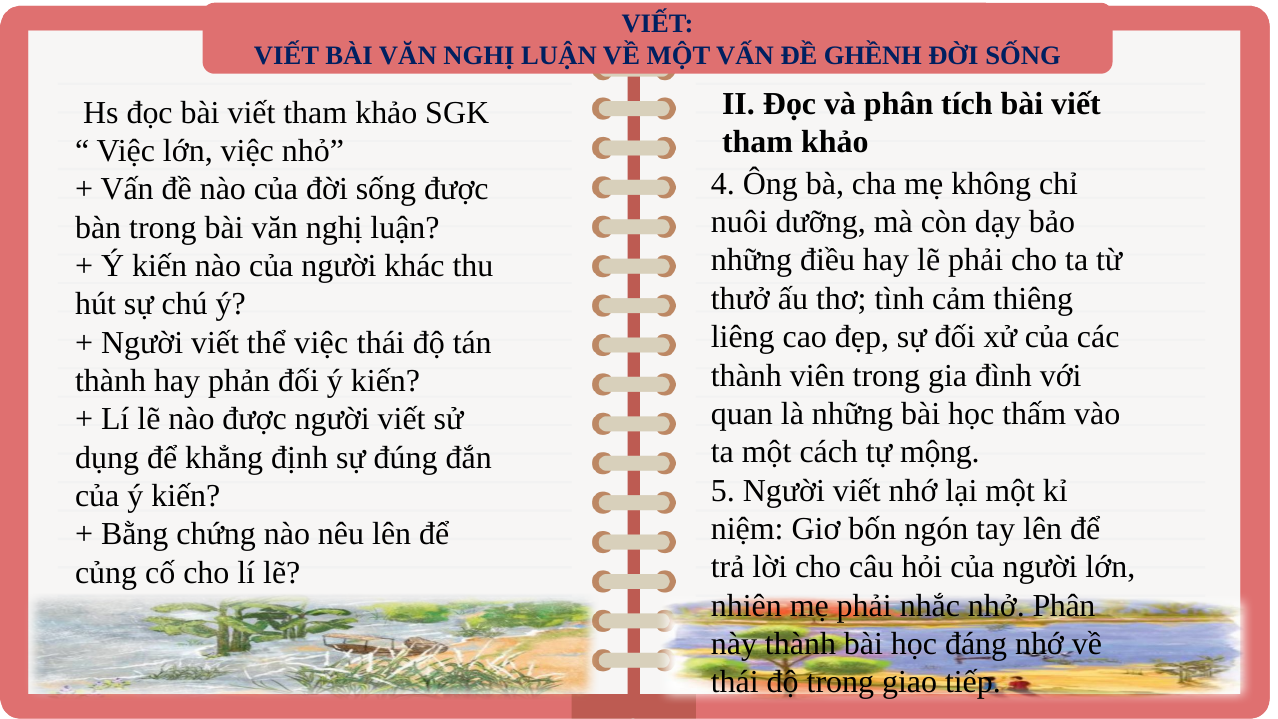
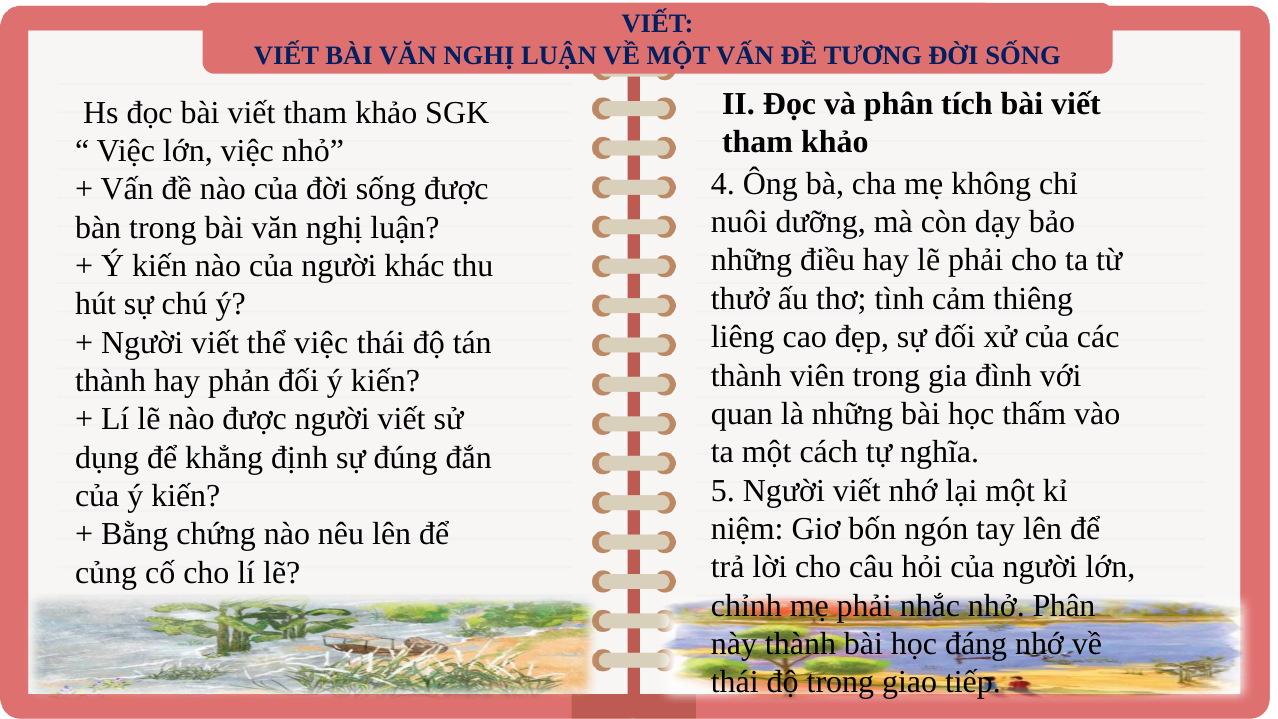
GHỀNH: GHỀNH -> TƯƠNG (873, 56)
mộng: mộng -> nghĩa (940, 452)
nhiên: nhiên -> chỉnh (746, 605)
